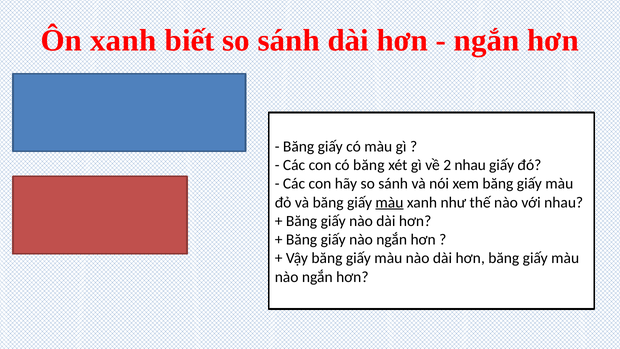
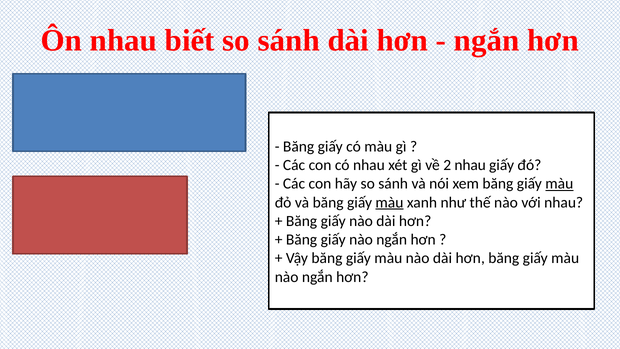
Ôn xanh: xanh -> nhau (123, 40)
có băng: băng -> nhau (369, 165)
màu underline: none -> present (559, 184)
